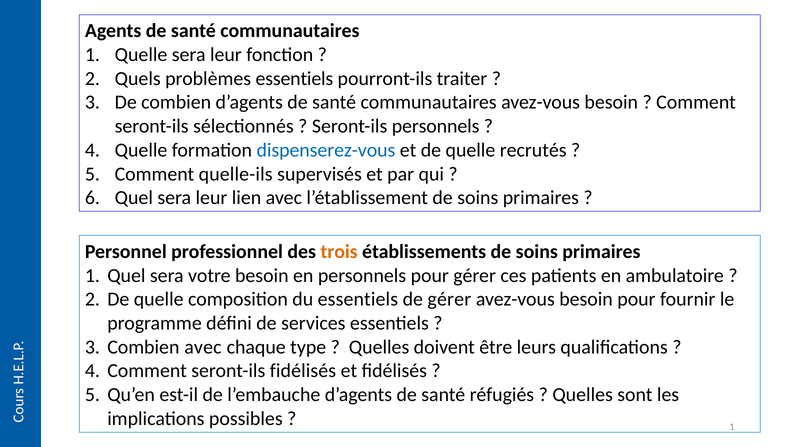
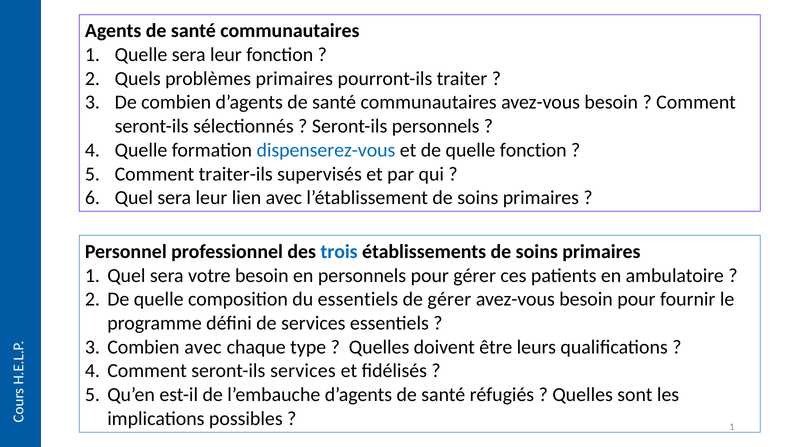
problèmes essentiels: essentiels -> primaires (294, 79)
quelle recrutés: recrutés -> fonction (533, 150)
quelle-ils: quelle-ils -> traiter-ils (236, 174)
trois colour: orange -> blue (339, 252)
seront-ils fidélisés: fidélisés -> services (303, 371)
